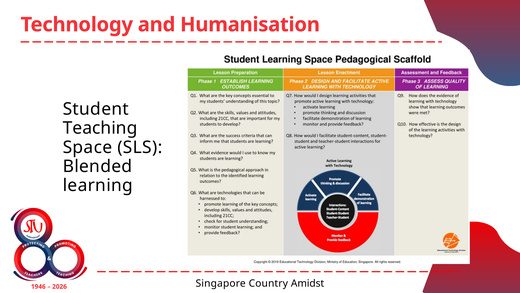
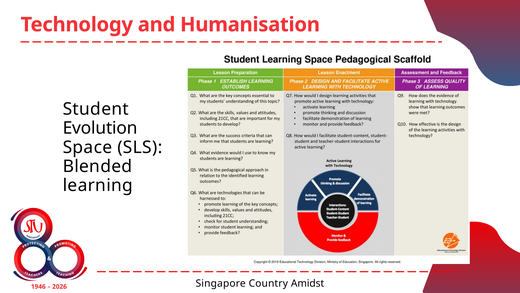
Teaching: Teaching -> Evolution (100, 128)
